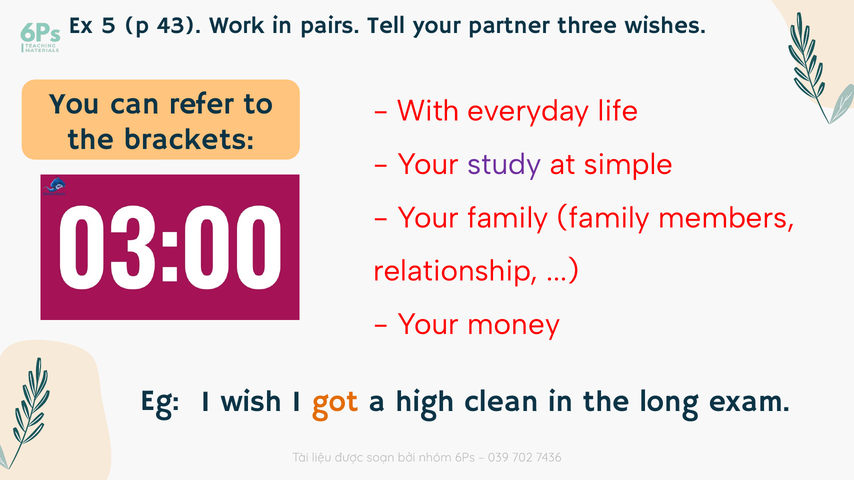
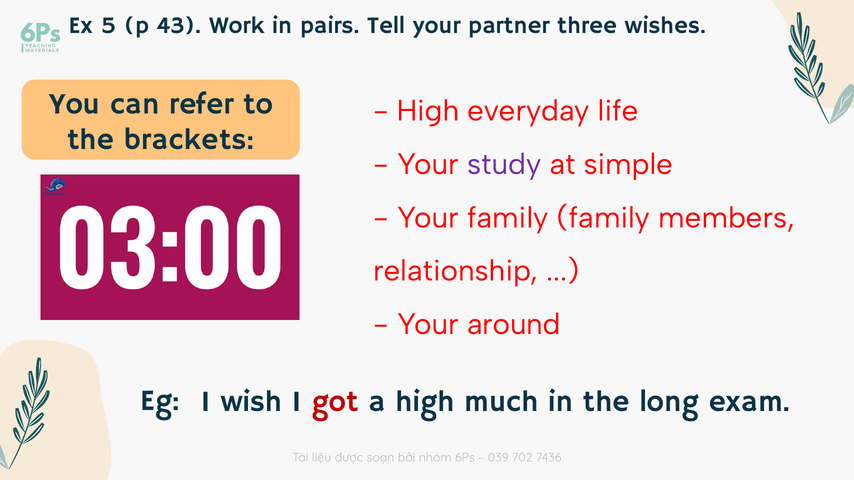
With: With -> High (428, 111)
money: money -> around (514, 325)
got colour: orange -> red (335, 402)
clean: clean -> much (502, 402)
